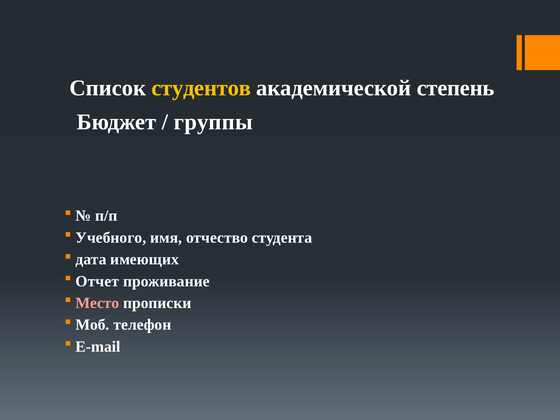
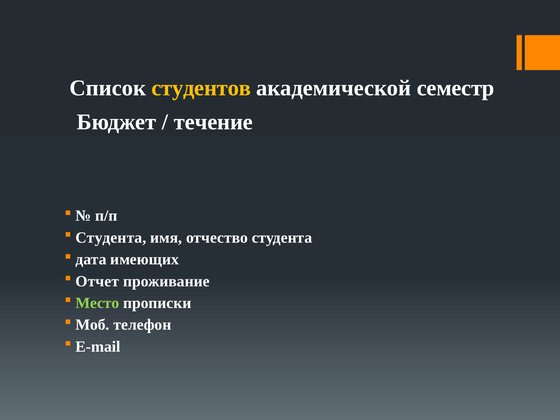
степень: степень -> семестр (456, 88)
группы: группы -> течение (213, 122)
Учебного: Учебного -> Студента (111, 238)
Место colour: pink -> light green (97, 303)
